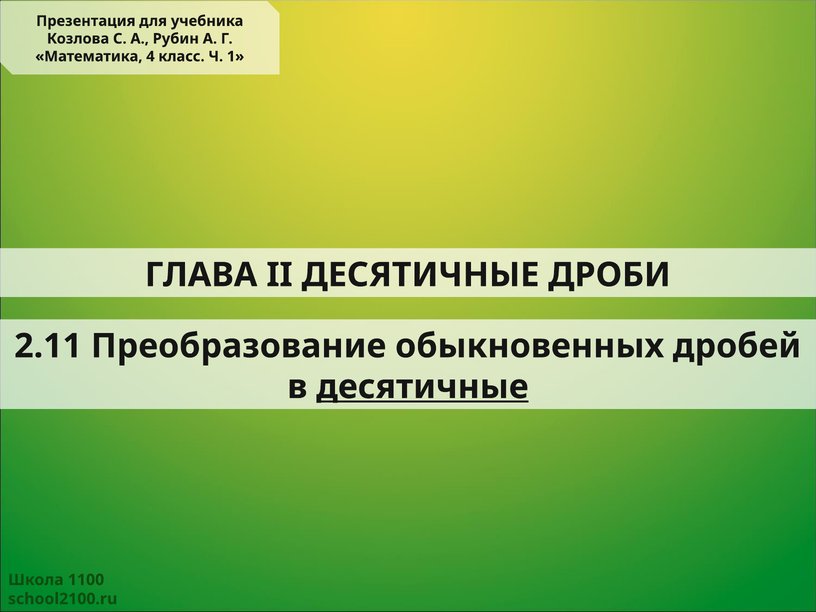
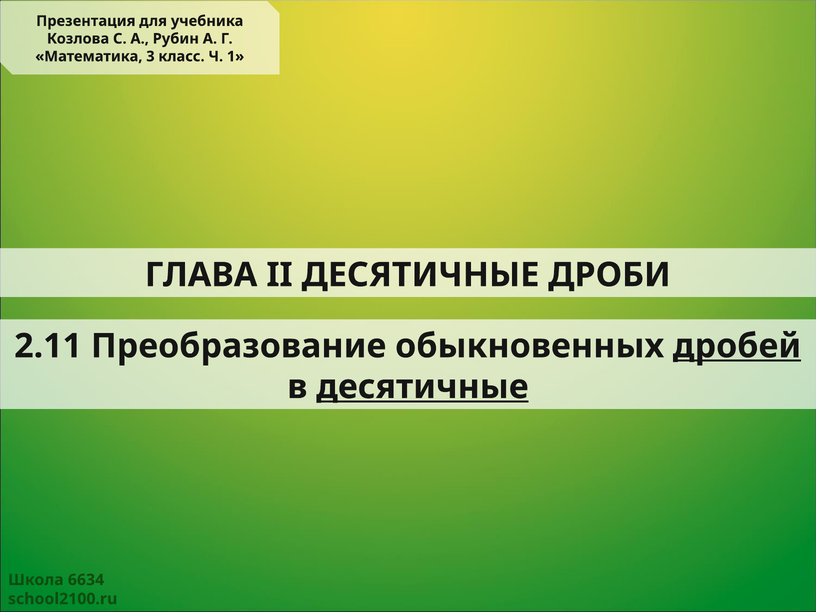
4: 4 -> 3 (150, 56)
дробей underline: none -> present (737, 346)
1100: 1100 -> 6634 (86, 580)
